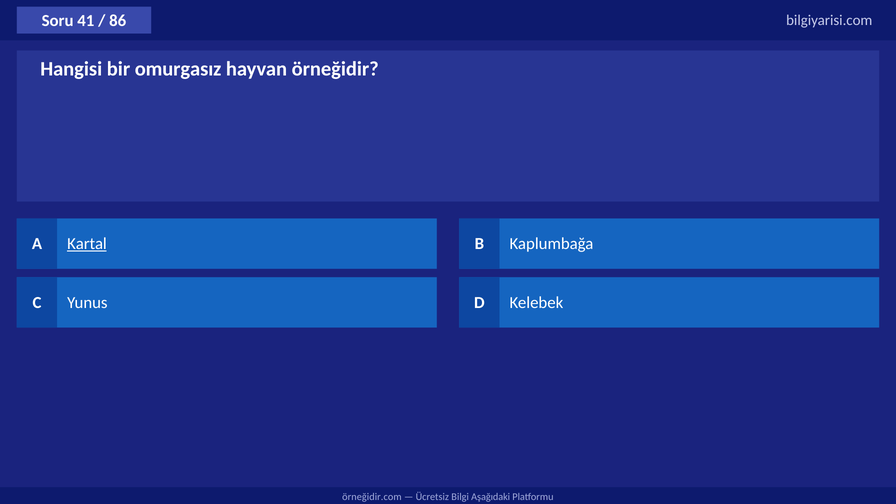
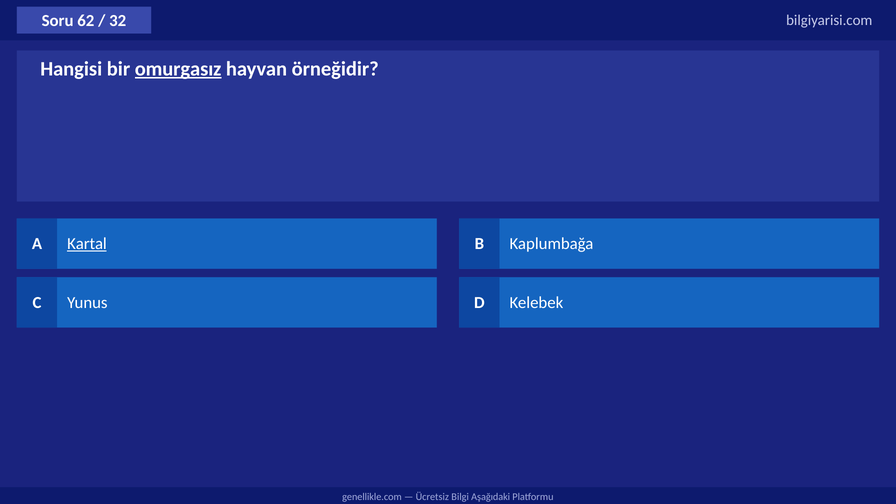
41: 41 -> 62 (86, 20)
86: 86 -> 32 (118, 20)
omurgasız underline: none -> present (178, 69)
örneğidir.com: örneğidir.com -> genellikle.com (372, 497)
